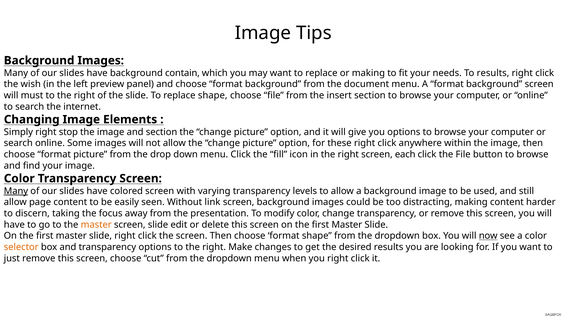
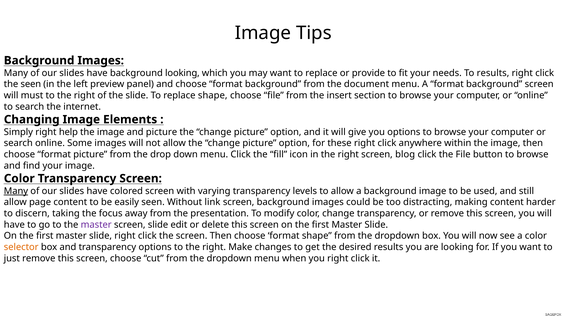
background contain: contain -> looking (182, 73)
or making: making -> provide (368, 73)
the wish: wish -> seen (31, 84)
stop: stop -> help (68, 132)
and section: section -> picture (162, 132)
each: each -> blog (405, 154)
master colour: orange -> purple (96, 225)
now underline: present -> none (488, 236)
